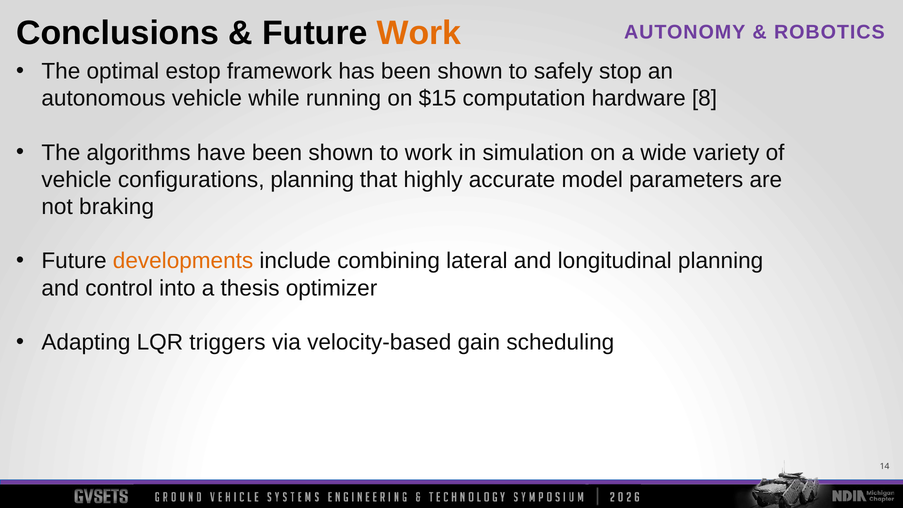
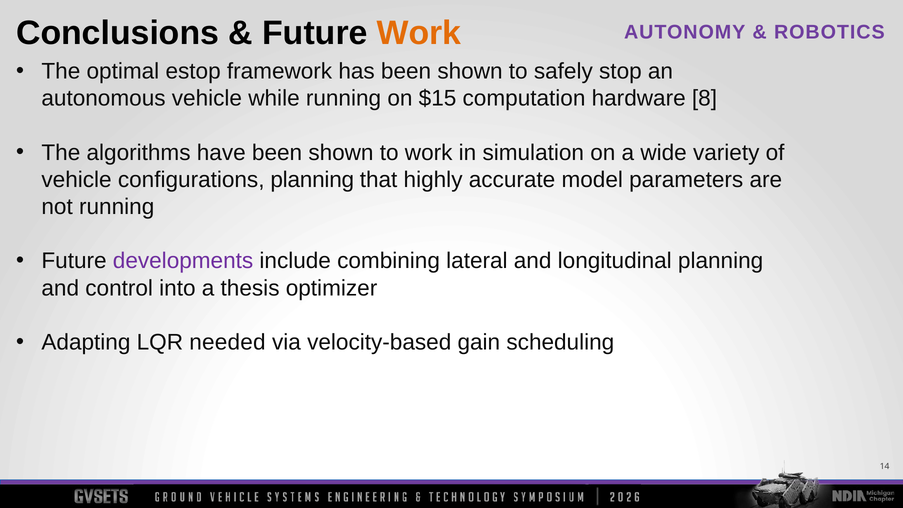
not braking: braking -> running (117, 207)
developments colour: orange -> purple (183, 261)
triggers: triggers -> needed (227, 342)
